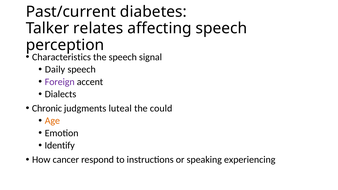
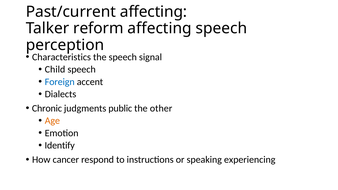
Past/current diabetes: diabetes -> affecting (154, 12)
relates: relates -> reform (98, 28)
Daily: Daily -> Child (55, 70)
Foreign colour: purple -> blue (60, 82)
luteal: luteal -> public (120, 108)
could: could -> other (161, 108)
